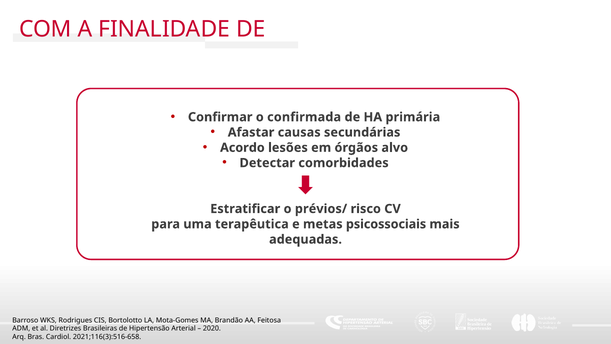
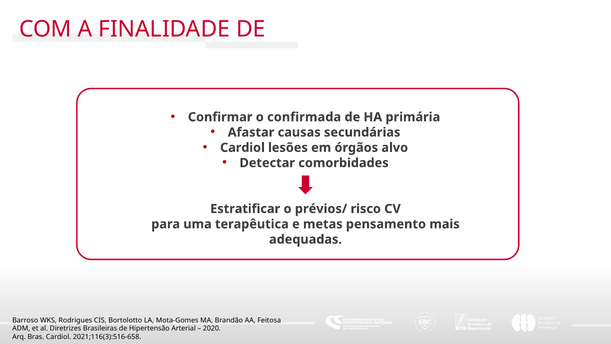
Acordo: Acordo -> Cardiol (242, 148)
psicossociais: psicossociais -> pensamento (386, 224)
